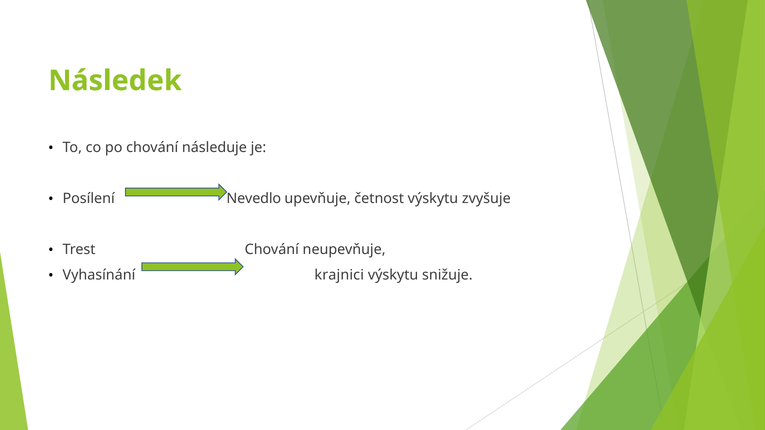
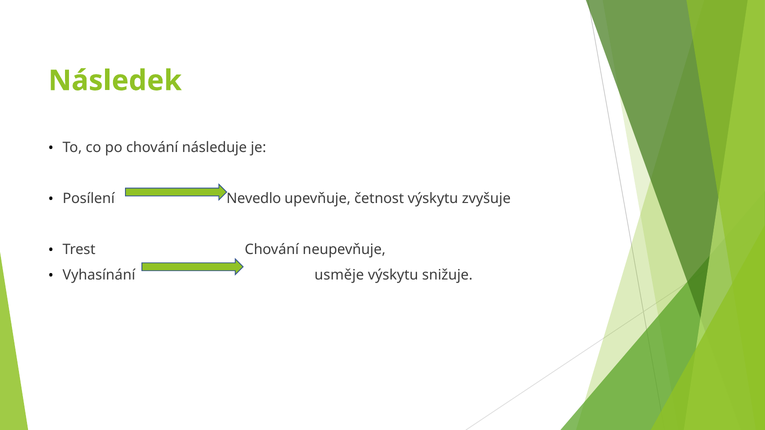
krajnici: krajnici -> usměje (339, 275)
